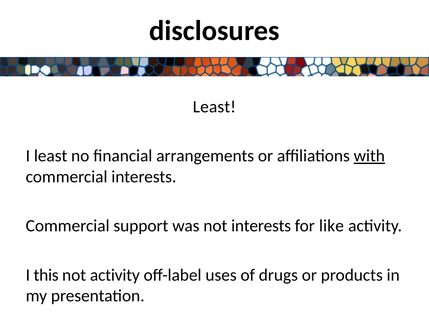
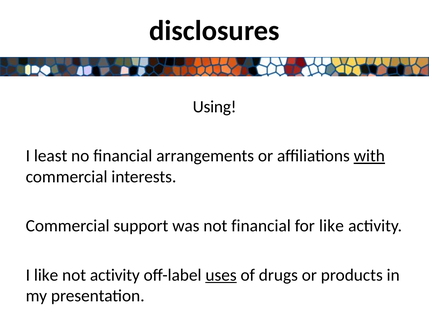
Least: Least -> Using (215, 107)
not interests: interests -> financial (261, 226)
I this: this -> like (46, 275)
uses underline: none -> present (221, 275)
